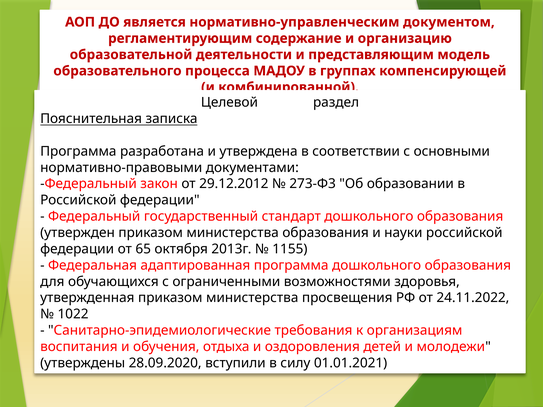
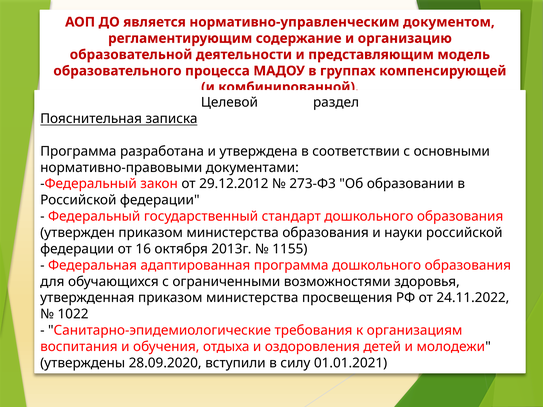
65: 65 -> 16 (143, 249)
